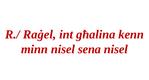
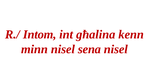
Raġel: Raġel -> Intom (40, 35)
